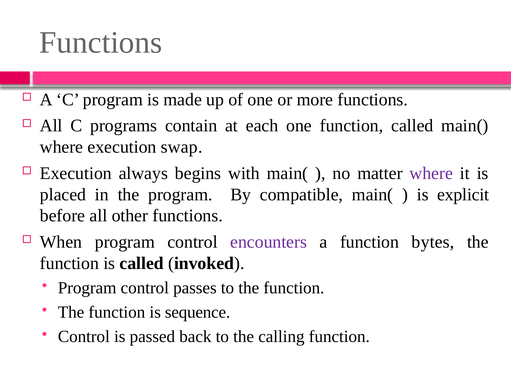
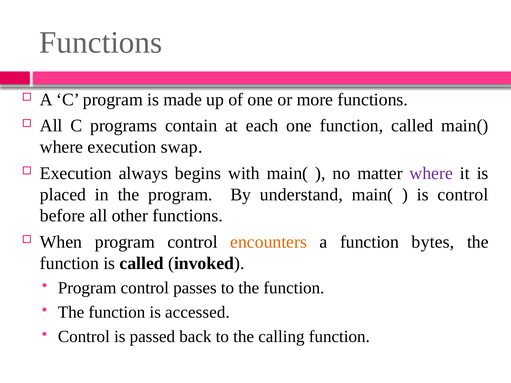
compatible: compatible -> understand (301, 195)
is explicit: explicit -> control (463, 195)
encounters colour: purple -> orange (269, 242)
sequence: sequence -> accessed (197, 313)
